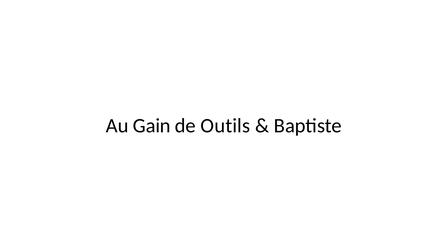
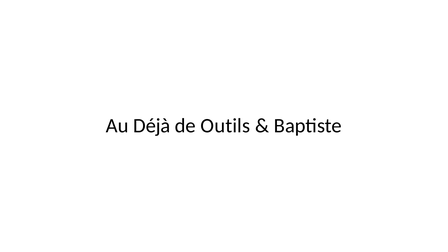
Gain: Gain -> Déjà (152, 126)
